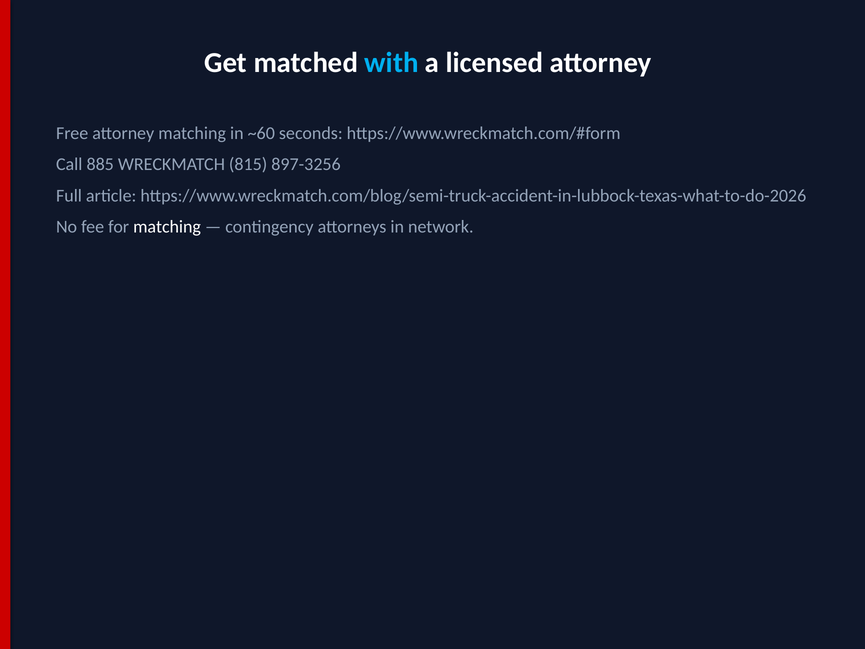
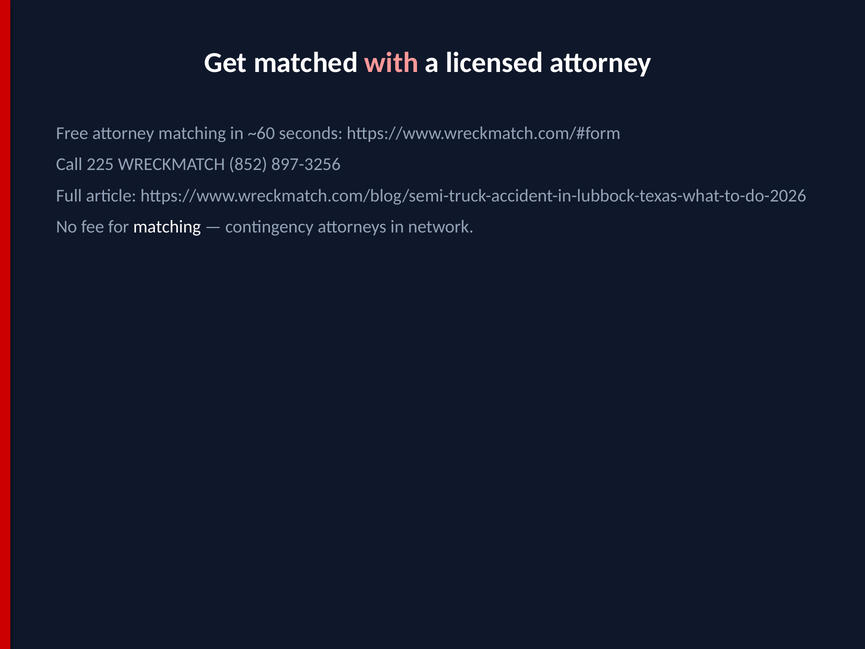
with colour: light blue -> pink (391, 62)
885: 885 -> 225 (100, 164)
815: 815 -> 852 (248, 164)
